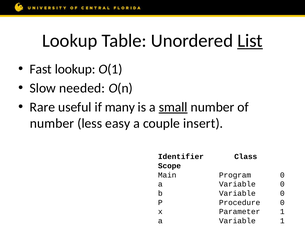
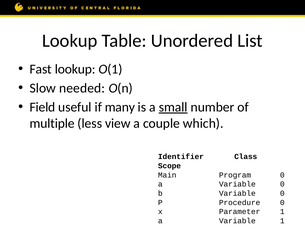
List underline: present -> none (250, 41)
Rare: Rare -> Field (42, 107)
number: number -> multiple (52, 123)
easy: easy -> view (118, 123)
insert: insert -> which (203, 123)
